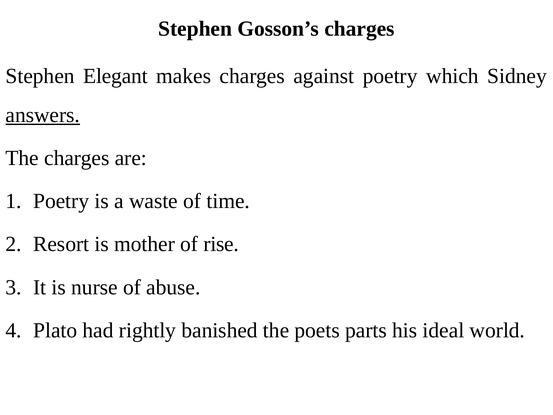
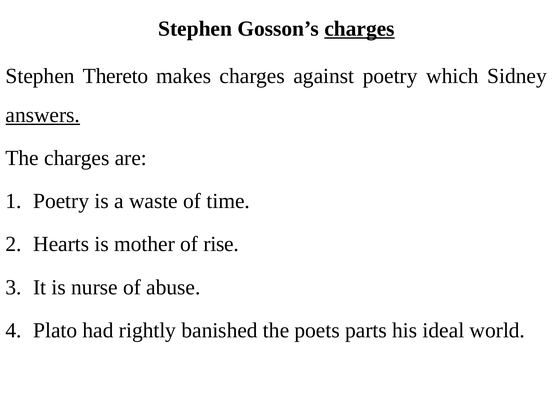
charges underline: none -> present (359, 29)
Elegant: Elegant -> Thereto (116, 76)
Resort: Resort -> Hearts (61, 244)
